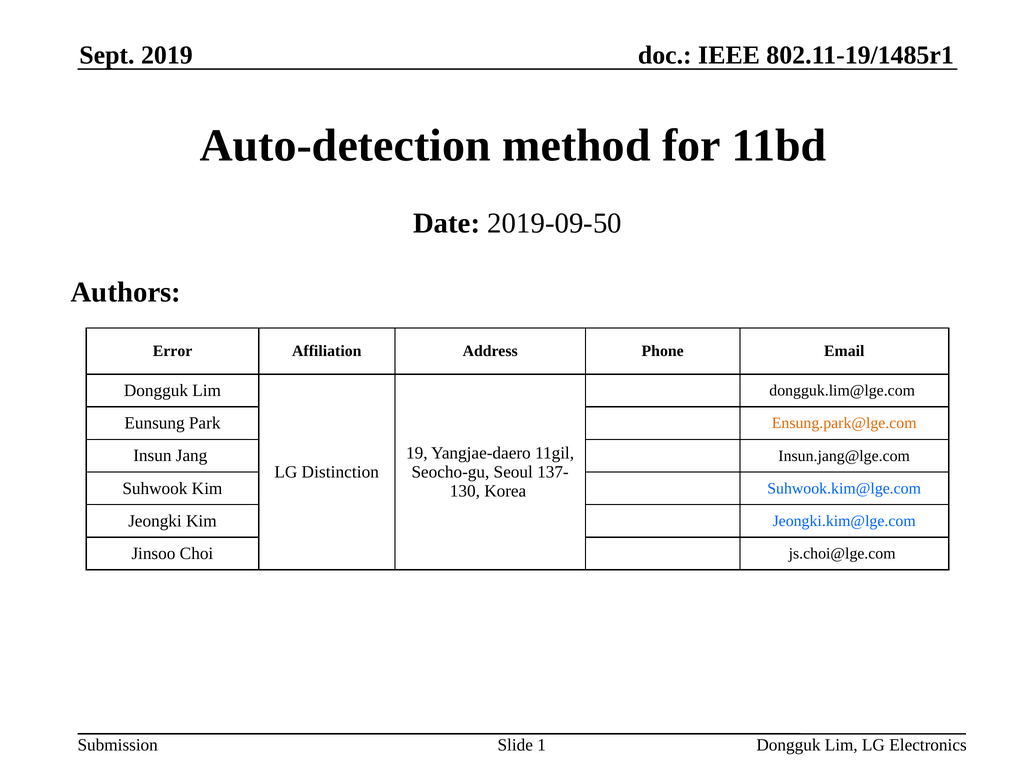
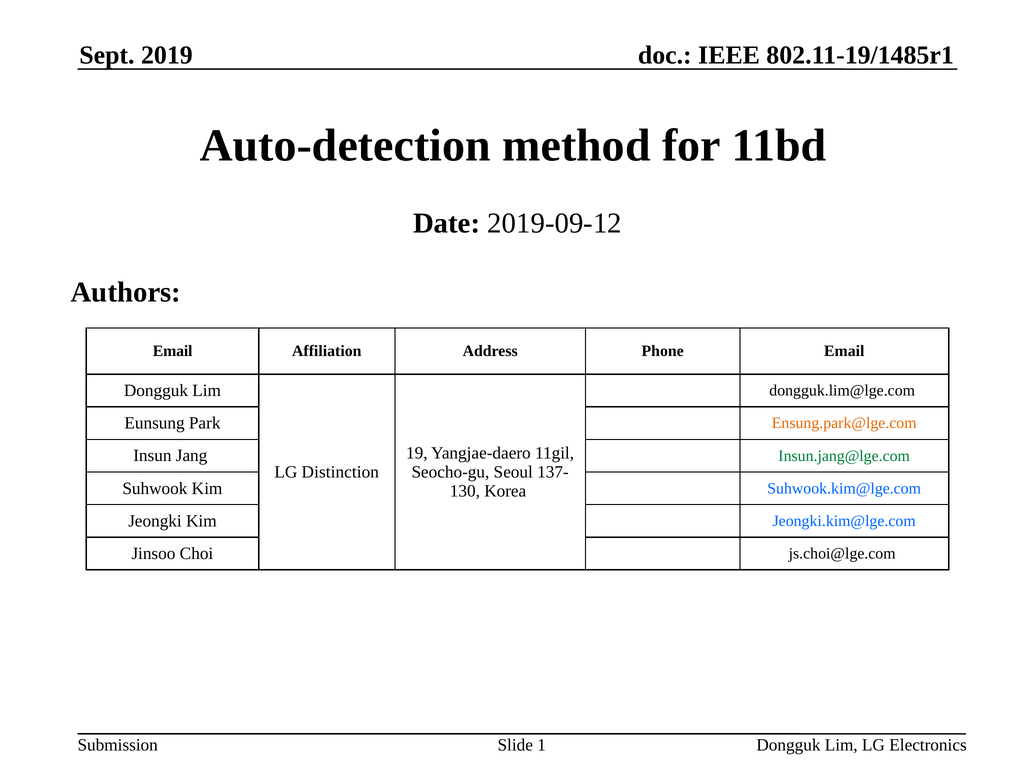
2019-09-50: 2019-09-50 -> 2019-09-12 (555, 223)
Error: Error -> Email (173, 351)
Insun.jang@lge.com colour: black -> green (844, 455)
